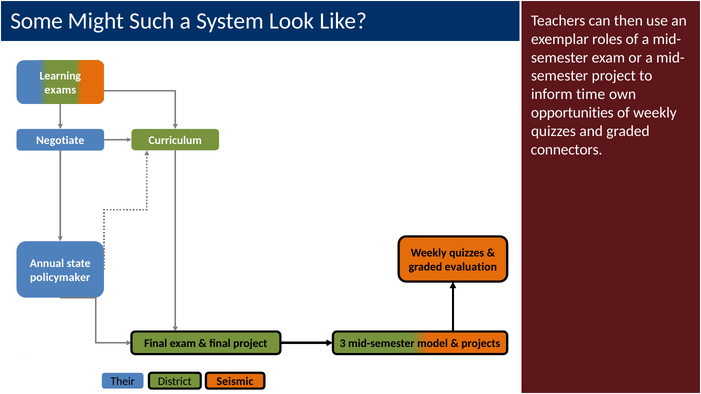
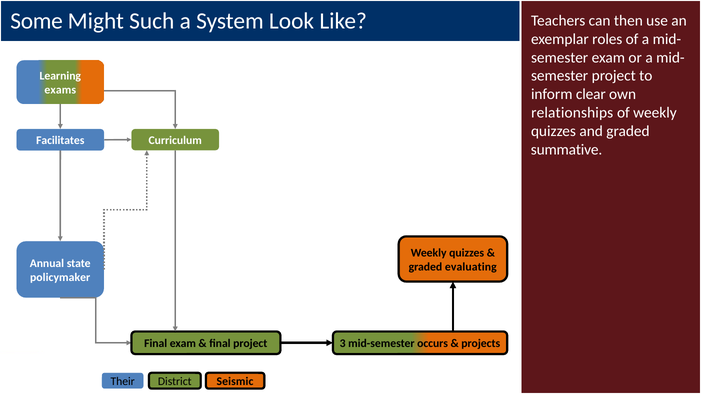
time: time -> clear (591, 94)
opportunities: opportunities -> relationships (572, 113)
Negotiate: Negotiate -> Facilitates (60, 141)
connectors: connectors -> summative (567, 150)
evaluation: evaluation -> evaluating (471, 267)
model: model -> occurs (433, 344)
